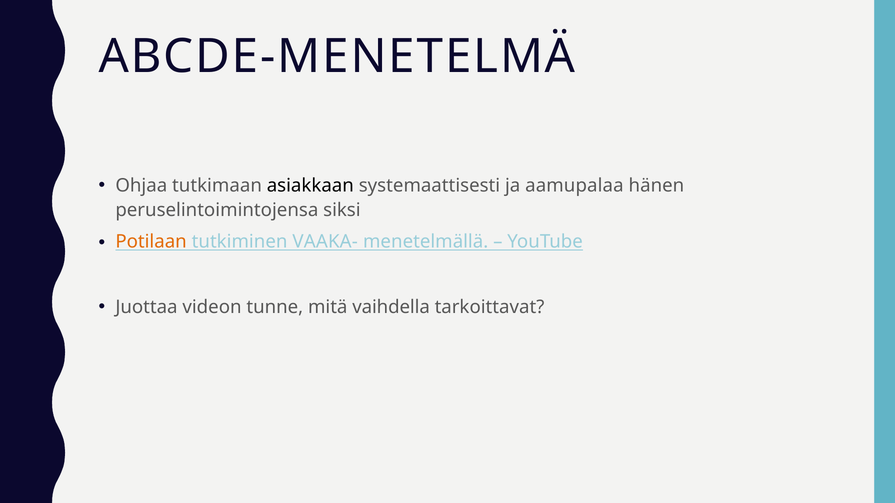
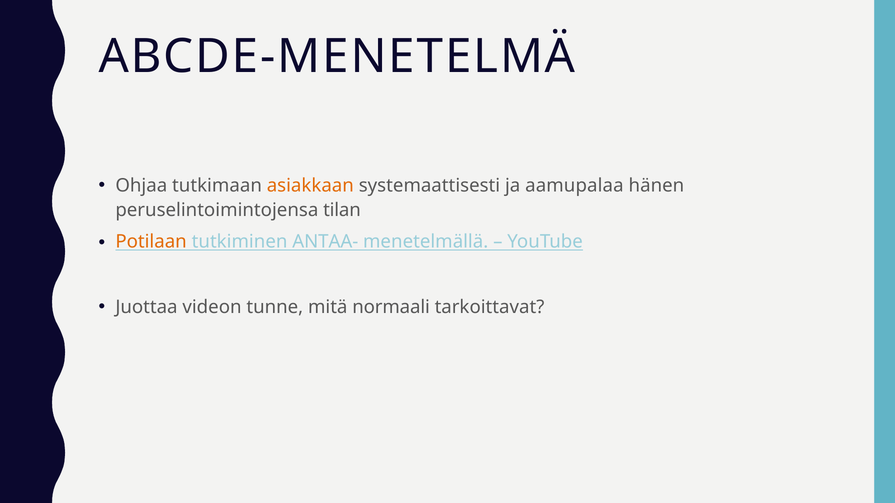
asiakkaan colour: black -> orange (310, 186)
siksi: siksi -> tilan (342, 210)
VAAKA-: VAAKA- -> ANTAA- (325, 242)
vaihdella: vaihdella -> normaali (391, 307)
